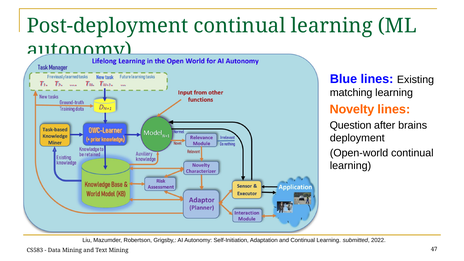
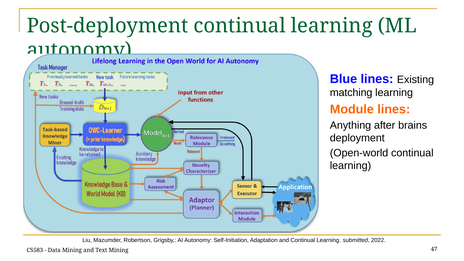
Novelty: Novelty -> Module (352, 109)
Question: Question -> Anything (351, 125)
